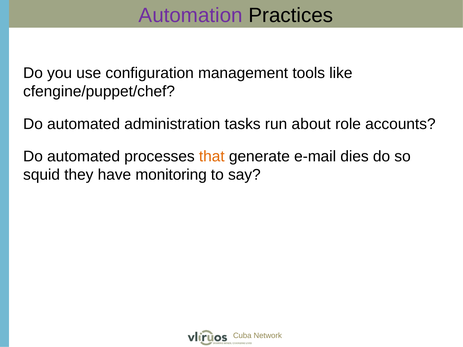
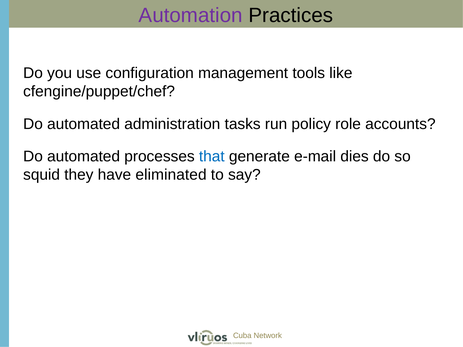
about: about -> policy (311, 124)
that colour: orange -> blue (212, 156)
monitoring: monitoring -> eliminated (171, 175)
